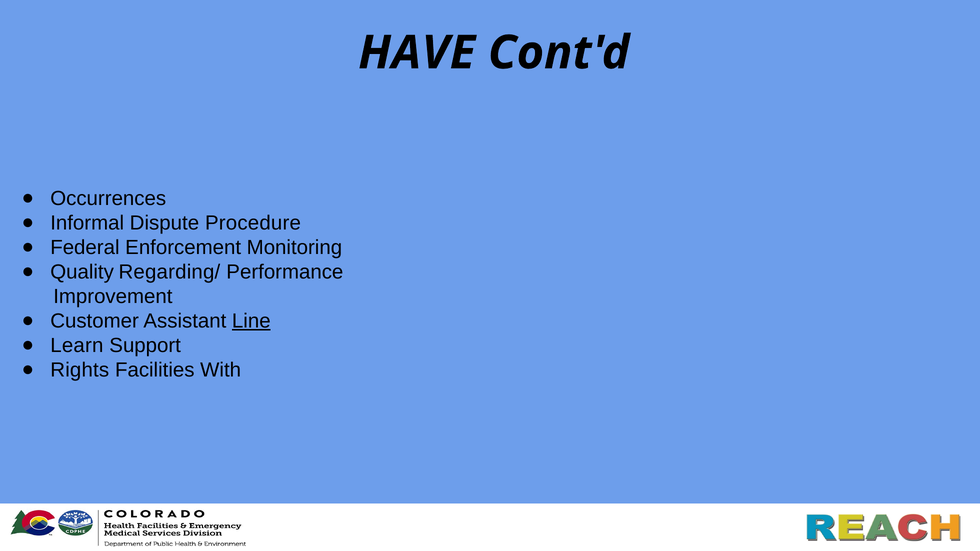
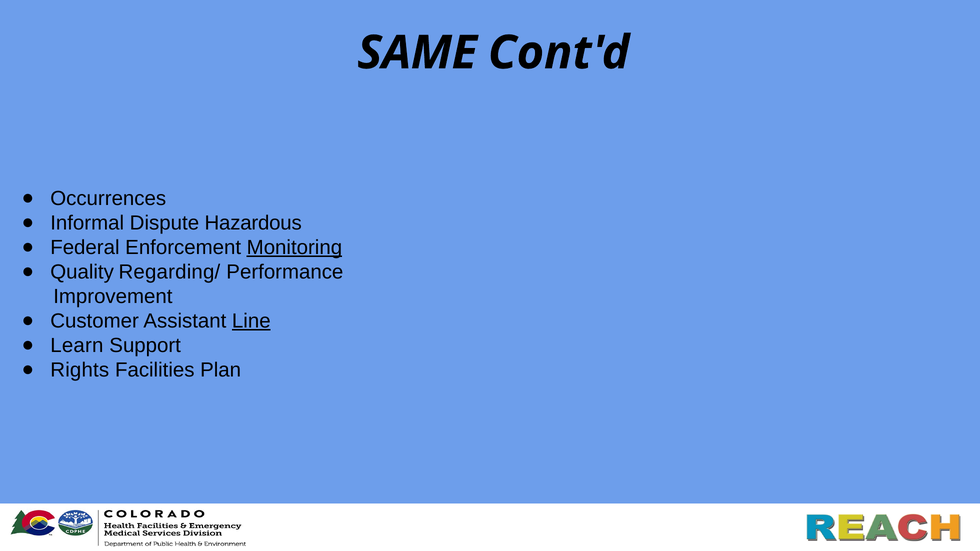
HAVE: HAVE -> SAME (417, 53)
Procedure: Procedure -> Hazardous (253, 223)
Monitoring underline: none -> present (294, 248)
With: With -> Plan (221, 370)
